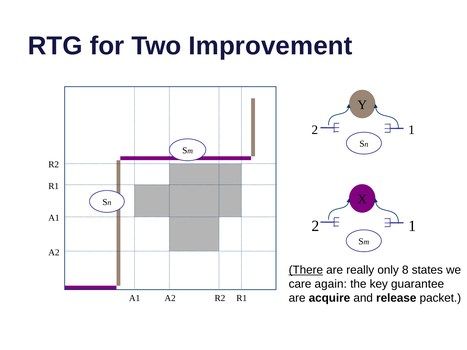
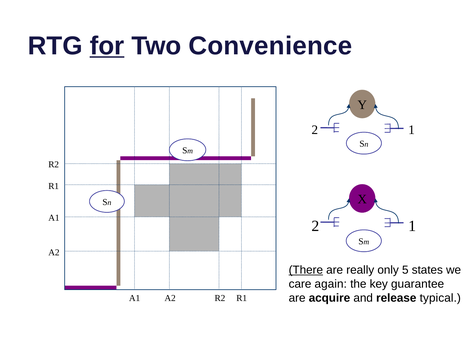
for underline: none -> present (107, 46)
Improvement: Improvement -> Convenience (270, 46)
8: 8 -> 5 (405, 270)
packet: packet -> typical (440, 298)
